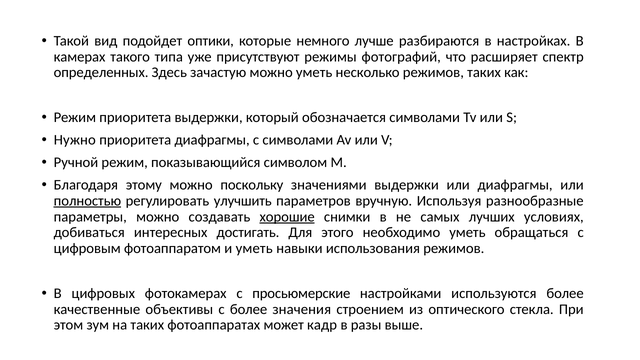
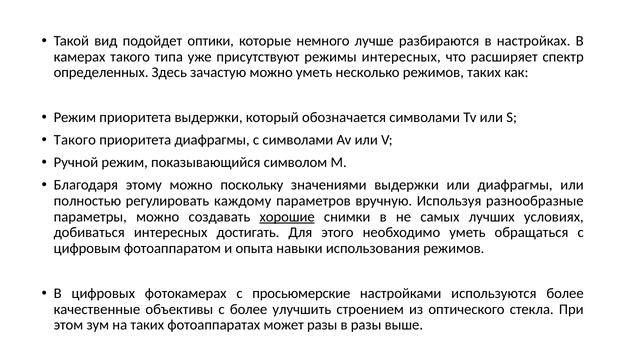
режимы фотографий: фотографий -> интересных (401, 57)
Нужно: Нужно -> Такого (75, 140)
полностью underline: present -> none (87, 201)
улучшить: улучшить -> каждому (243, 201)
и уметь: уметь -> опыта (254, 248)
значения: значения -> улучшить (302, 309)
может кадр: кадр -> разы (322, 325)
